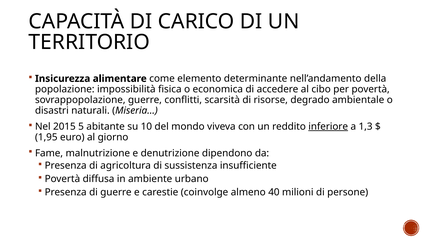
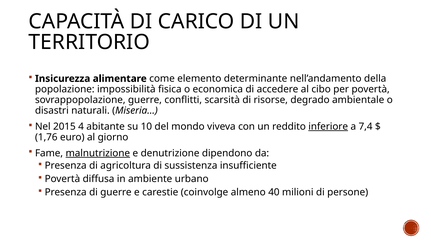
5: 5 -> 4 (81, 127)
1,3: 1,3 -> 7,4 (366, 127)
1,95: 1,95 -> 1,76 (46, 137)
malnutrizione underline: none -> present (98, 153)
